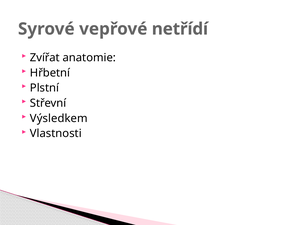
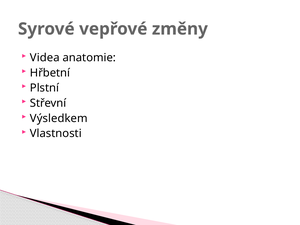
netřídí: netřídí -> změny (180, 29)
Zvířat: Zvířat -> Videa (45, 58)
